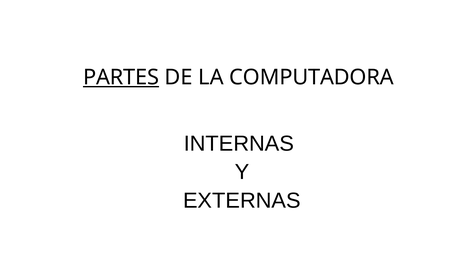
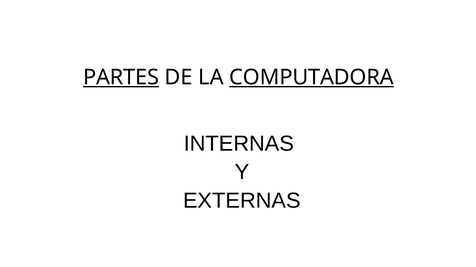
COMPUTADORA underline: none -> present (312, 78)
